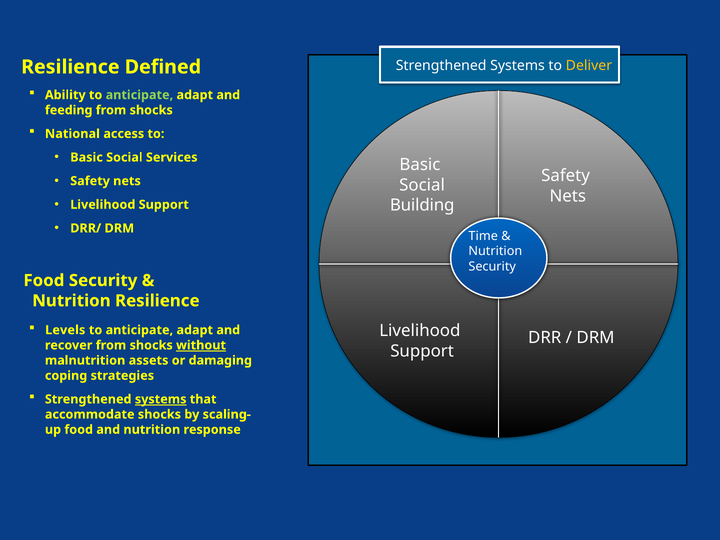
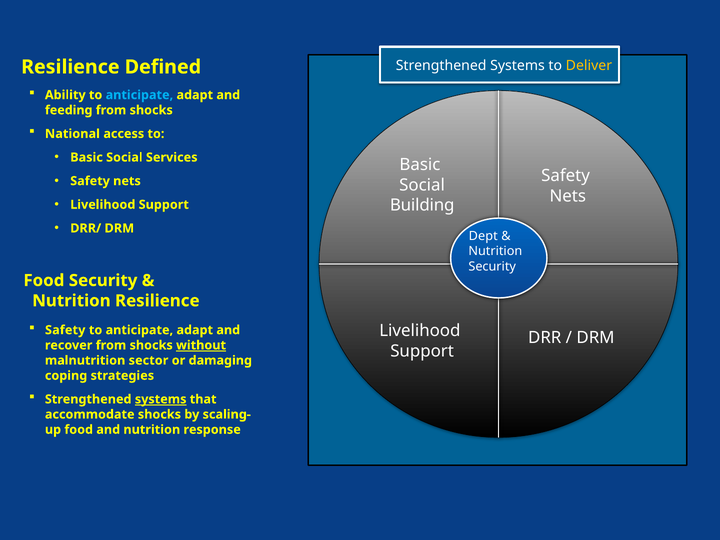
anticipate colour: light green -> light blue (139, 95)
Time: Time -> Dept (483, 236)
Levels: Levels -> Safety (65, 330)
assets: assets -> sector (148, 360)
